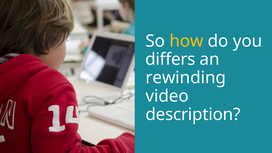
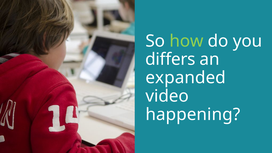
how colour: yellow -> light green (186, 41)
rewinding: rewinding -> expanded (186, 78)
description: description -> happening (193, 114)
